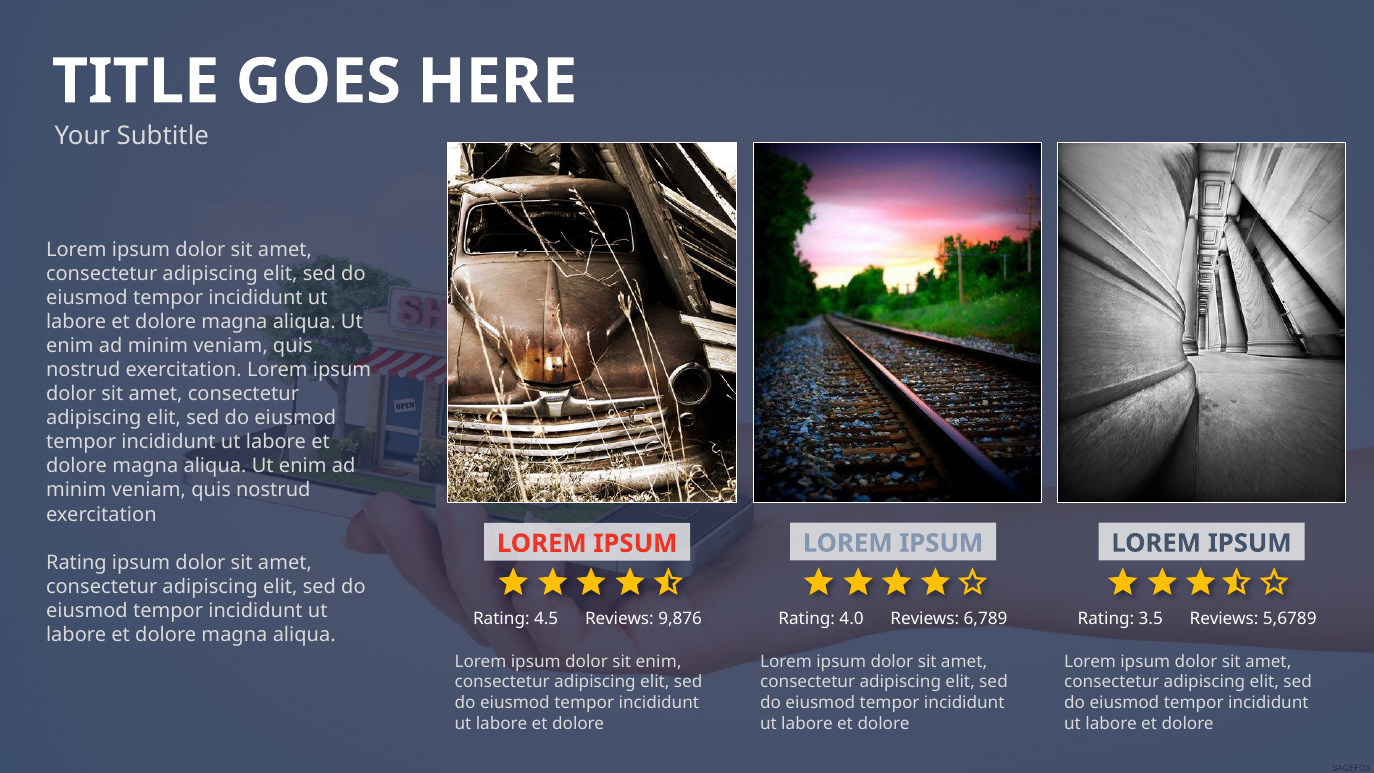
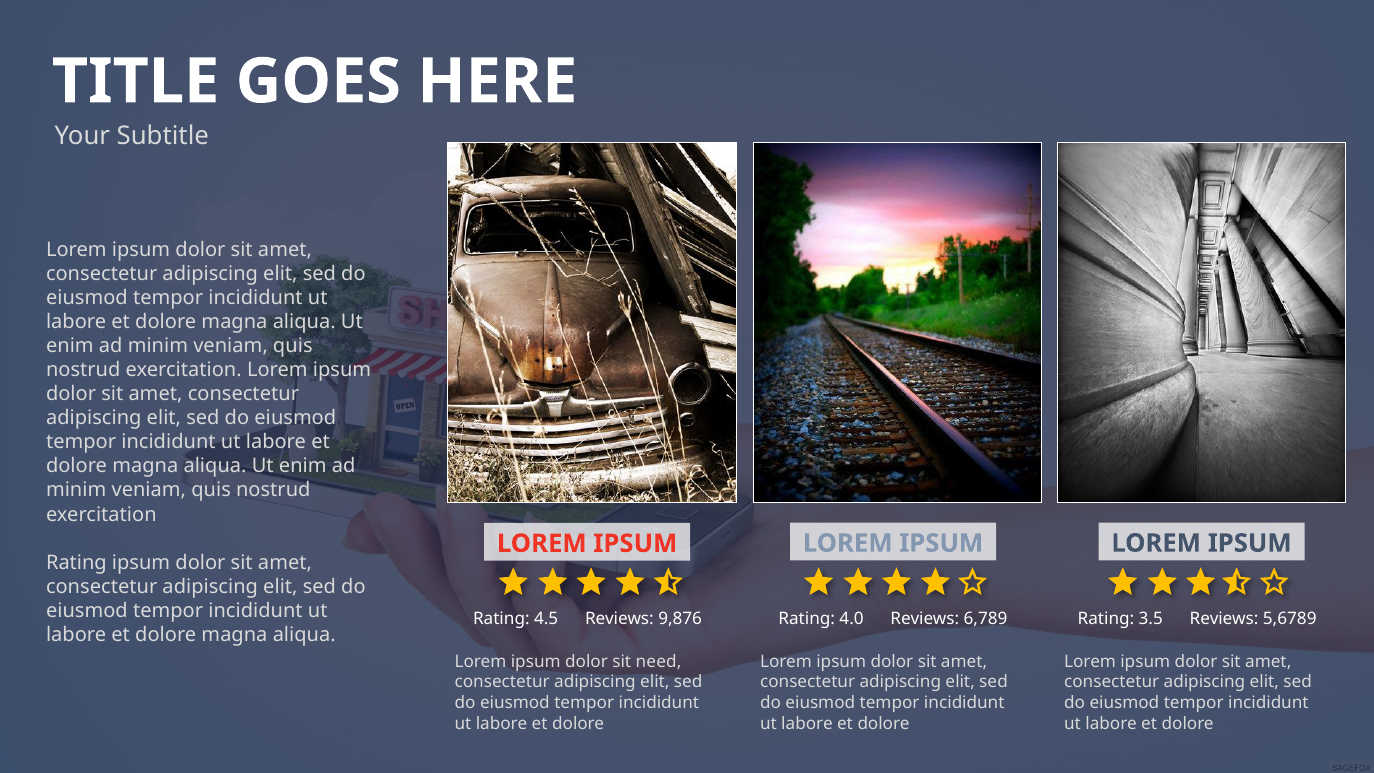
sit enim: enim -> need (659, 661)
